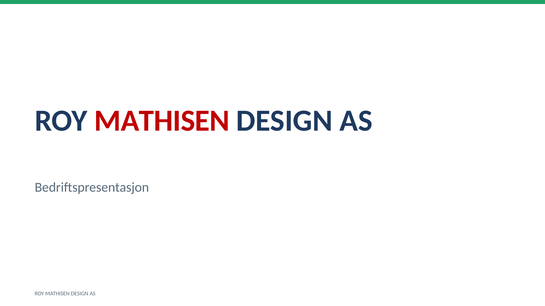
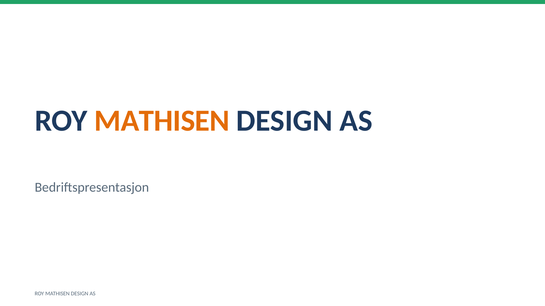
MATHISEN colour: red -> orange (162, 121)
